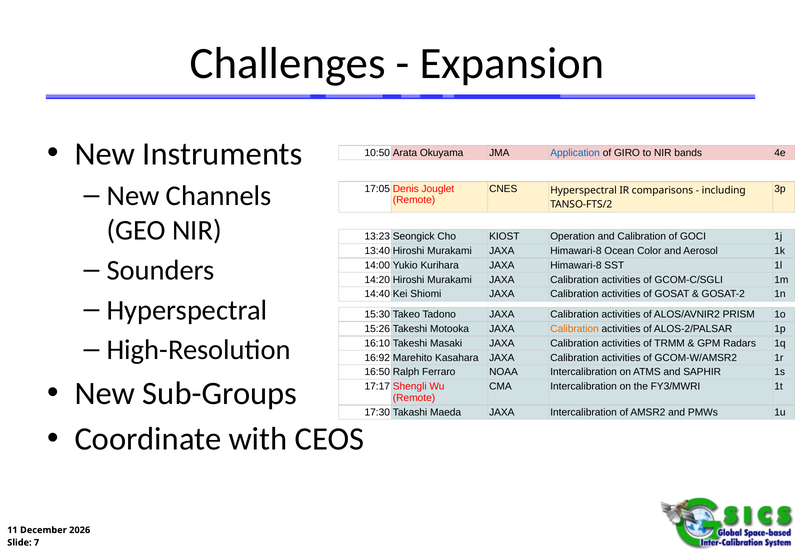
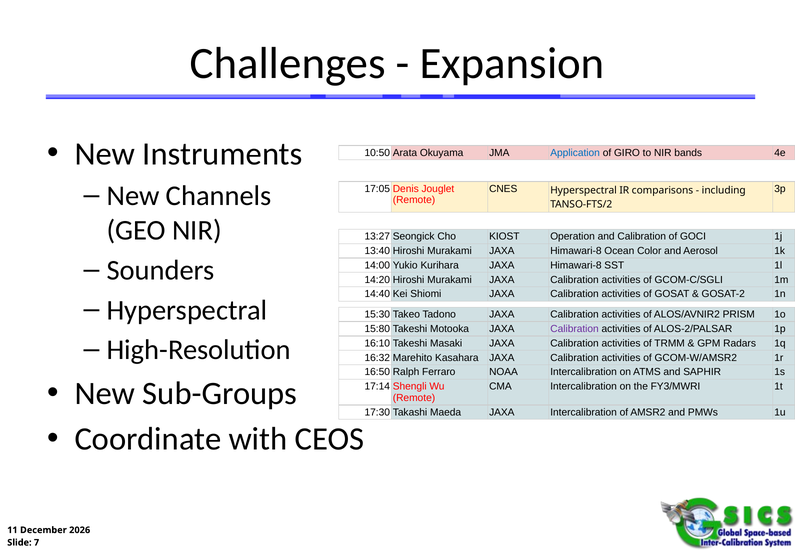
13:23: 13:23 -> 13:27 (377, 237)
15:26: 15:26 -> 15:80 (377, 329)
Calibration colour: orange -> purple (575, 329)
16:92: 16:92 -> 16:32 (377, 358)
17:17: 17:17 -> 17:14 (377, 387)
